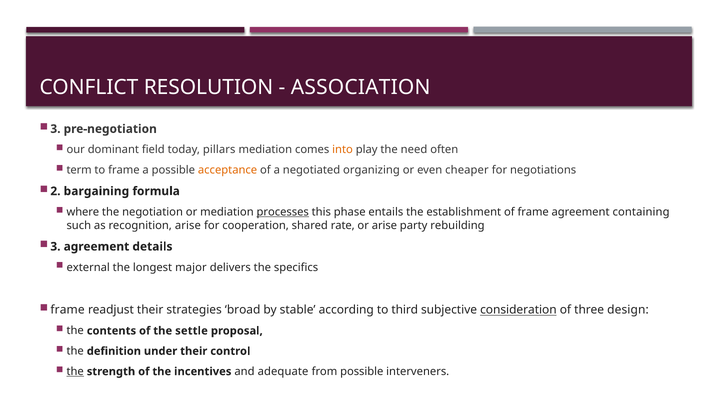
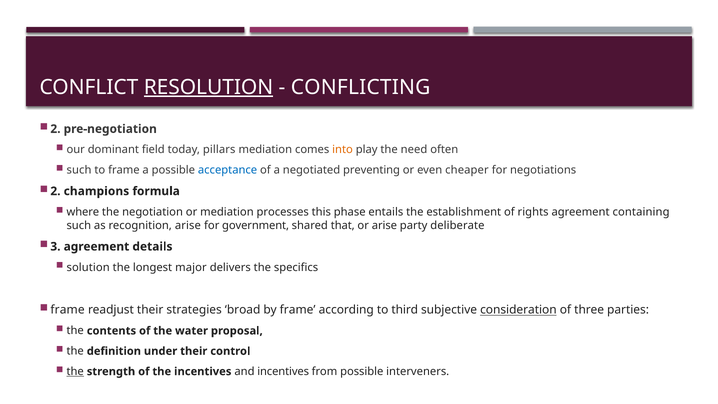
RESOLUTION underline: none -> present (208, 87)
ASSOCIATION: ASSOCIATION -> CONFLICTING (361, 87)
3: 3 -> 2 (55, 129)
term: term -> such (79, 170)
acceptance colour: orange -> blue (228, 170)
organizing: organizing -> preventing (372, 170)
bargaining: bargaining -> champions (96, 191)
processes underline: present -> none (283, 212)
of frame: frame -> rights (533, 212)
cooperation: cooperation -> government (256, 225)
rate: rate -> that (343, 225)
rebuilding: rebuilding -> deliberate (457, 225)
external: external -> solution (88, 267)
by stable: stable -> frame (298, 310)
design: design -> parties (628, 310)
settle: settle -> water (192, 331)
and adequate: adequate -> incentives (283, 371)
